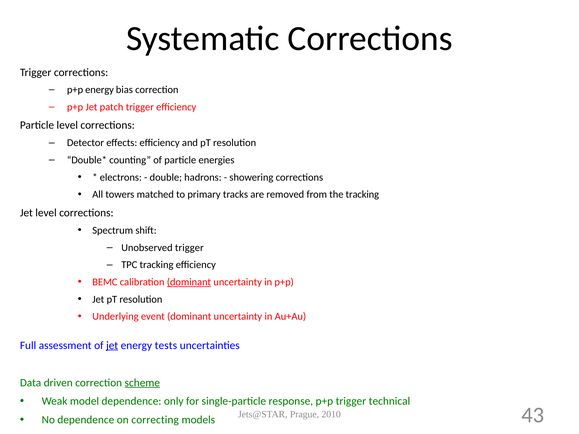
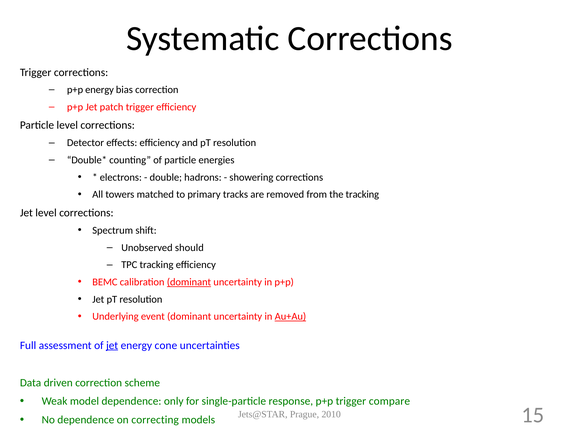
Unobserved trigger: trigger -> should (189, 248)
Au+Au underline: none -> present (290, 317)
tests: tests -> cone (166, 346)
scheme underline: present -> none (142, 383)
technical: technical -> compare (389, 402)
43: 43 -> 15 (533, 415)
